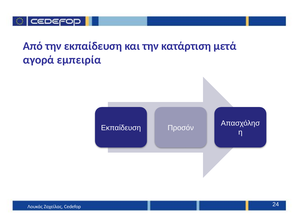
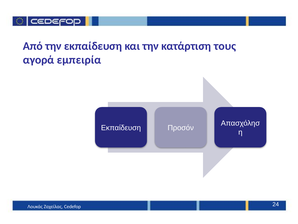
μετά: μετά -> τους (225, 46)
